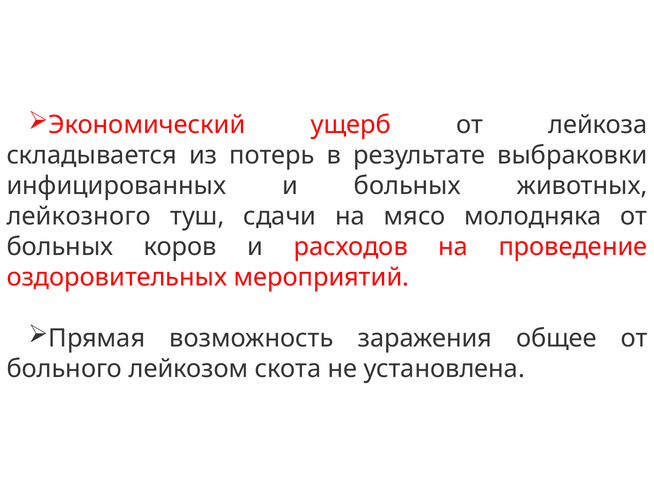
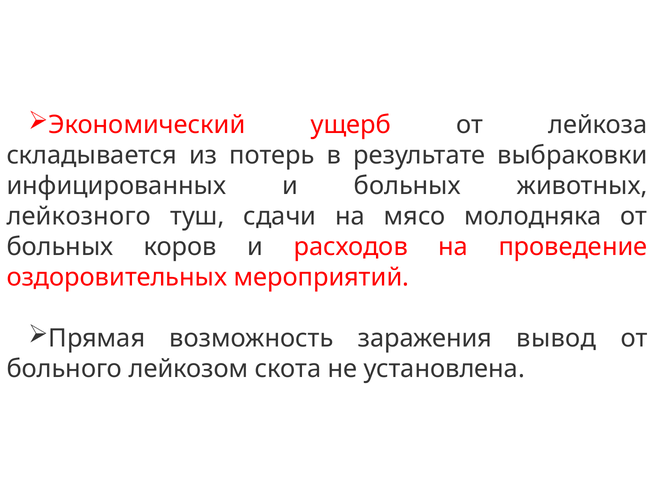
общее: общее -> вывод (556, 339)
